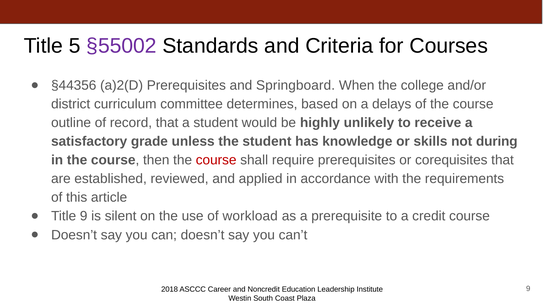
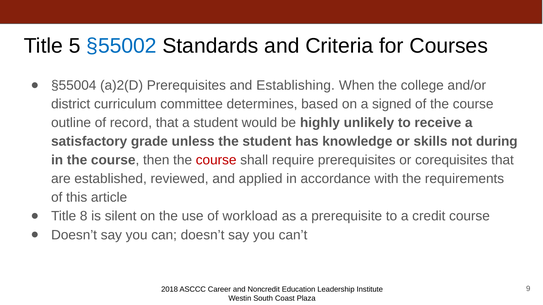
§55002 colour: purple -> blue (121, 46)
§44356: §44356 -> §55004 (74, 85)
Springboard: Springboard -> Establishing (296, 85)
delays: delays -> signed (392, 104)
Title 9: 9 -> 8 (84, 216)
